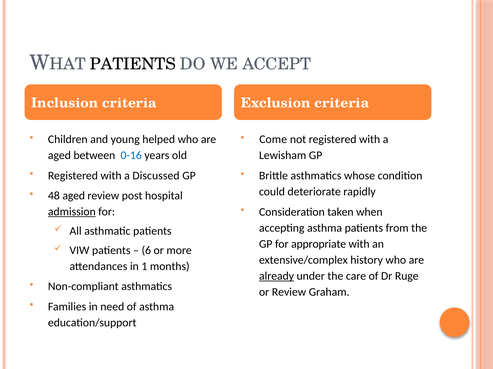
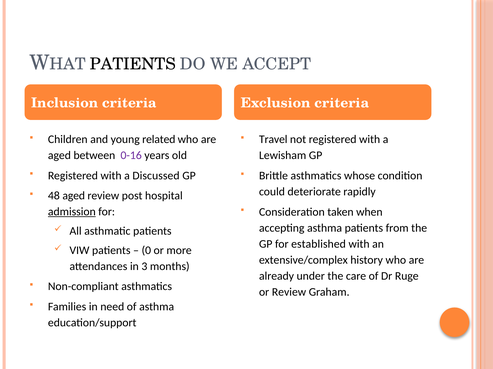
helped: helped -> related (159, 140)
Come: Come -> Travel (273, 140)
0-16 colour: blue -> purple (131, 156)
appropriate: appropriate -> established (319, 244)
6: 6 -> 0 (146, 251)
1: 1 -> 3 (144, 267)
already underline: present -> none (277, 277)
